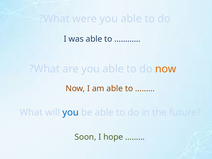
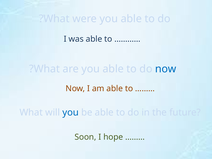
now colour: orange -> blue (166, 69)
